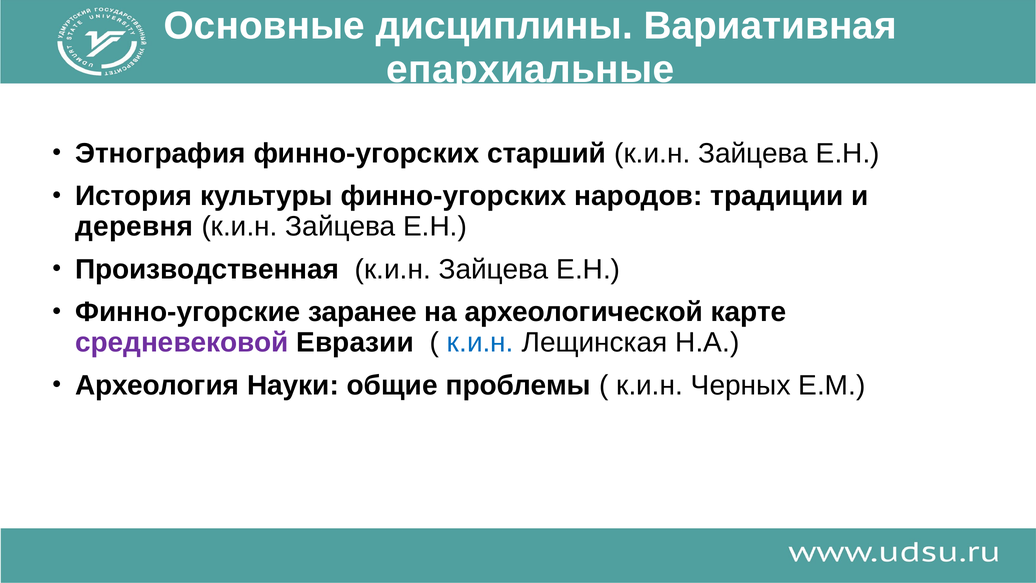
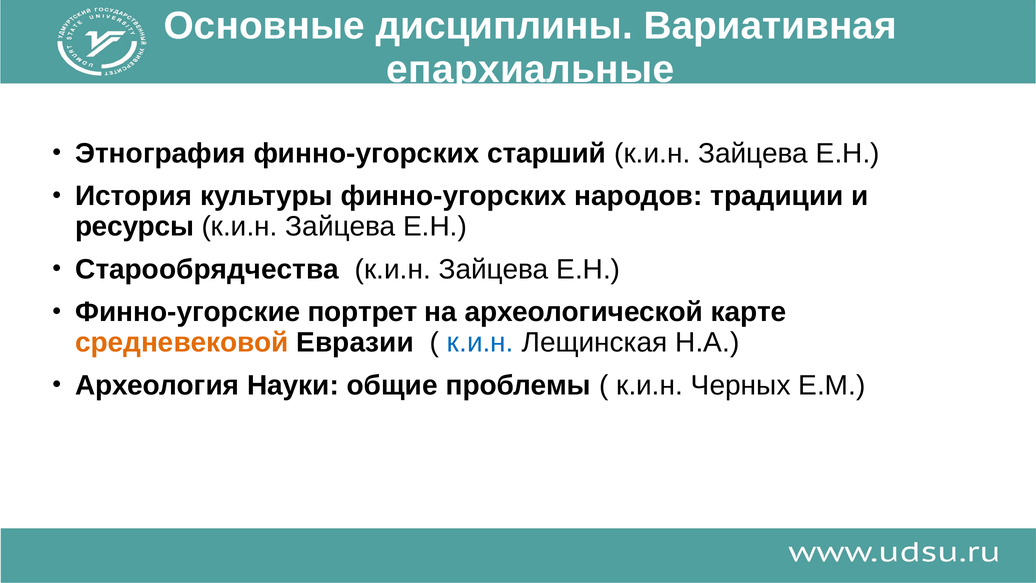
деревня: деревня -> ресурсы (135, 226)
Производственная: Производственная -> Старообрядчества (207, 269)
заранее: заранее -> портрет (363, 312)
средневековой colour: purple -> orange (182, 342)
